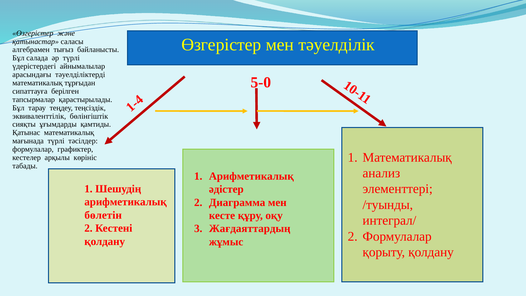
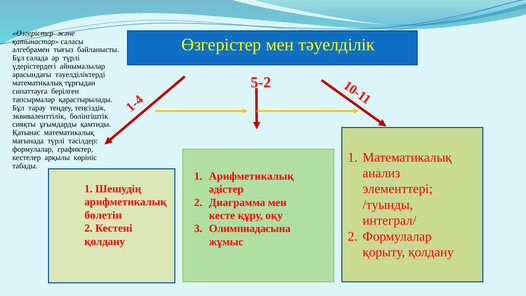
5-0: 5-0 -> 5-2 (261, 82)
Жағдаяттардың: Жағдаяттардың -> Олимпиадасына (250, 229)
